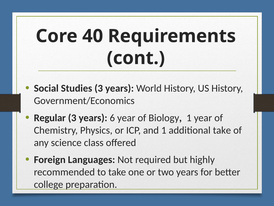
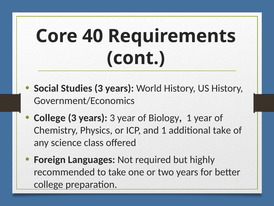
Regular: Regular -> College (50, 118)
years 6: 6 -> 3 (112, 118)
